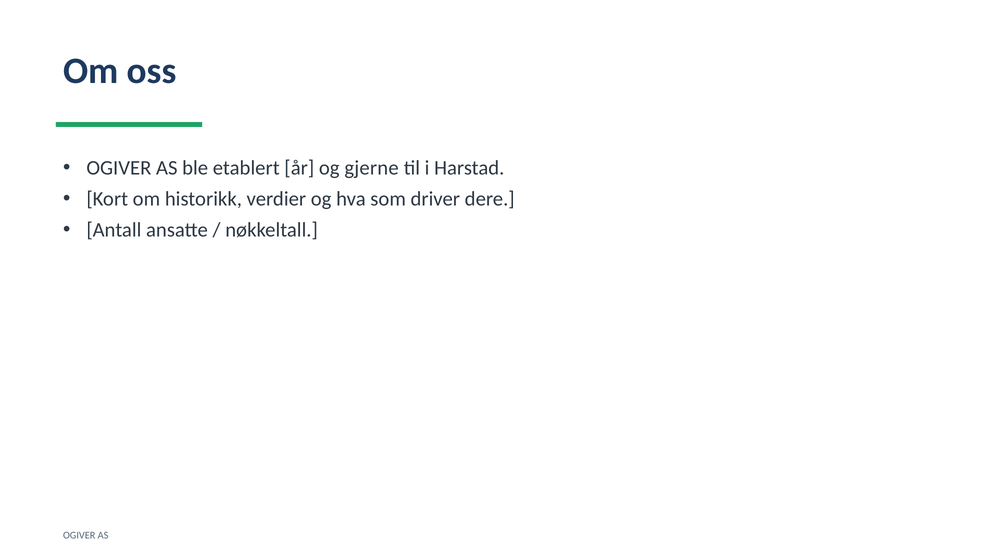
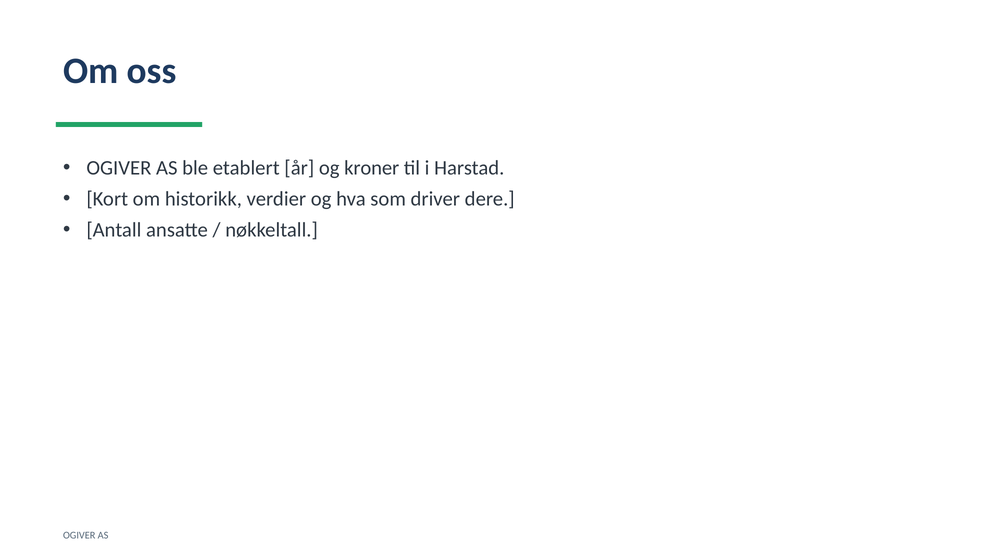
gjerne: gjerne -> kroner (372, 168)
